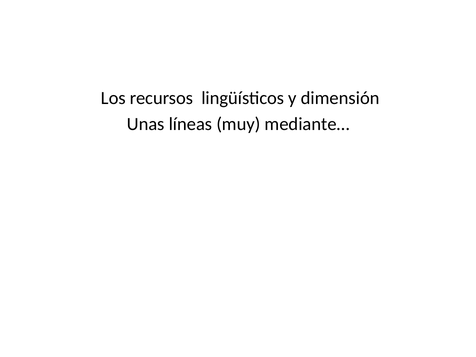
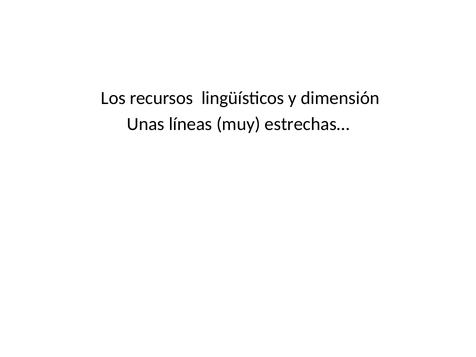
mediante…: mediante… -> estrechas… (307, 124)
